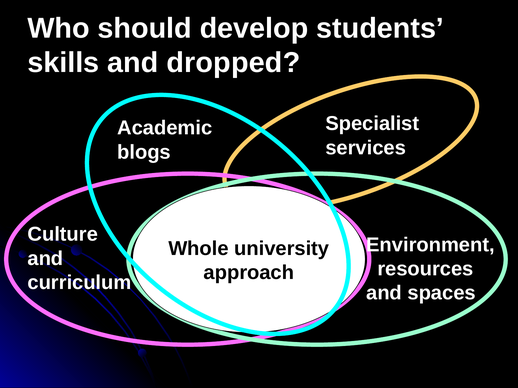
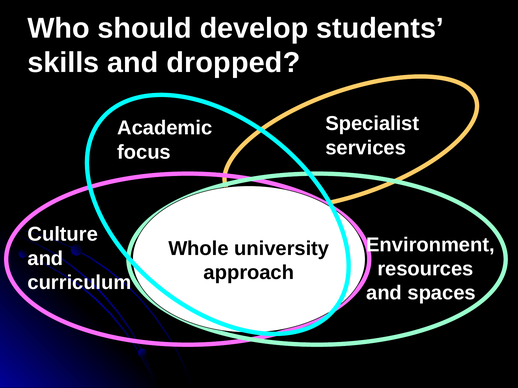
blogs: blogs -> focus (144, 152)
